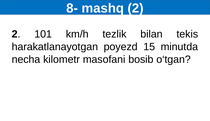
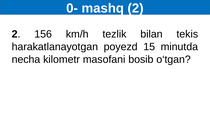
8-: 8- -> 0- (72, 8)
101: 101 -> 156 (43, 34)
